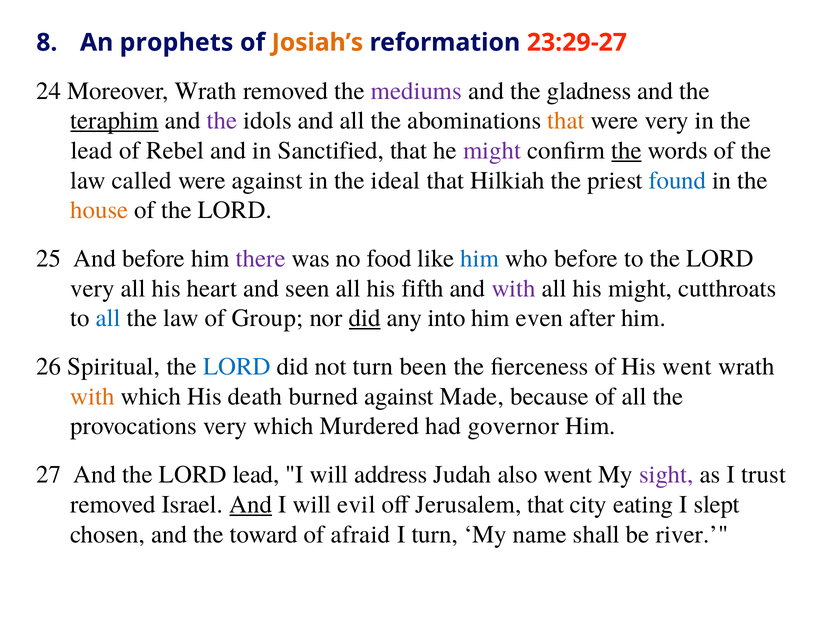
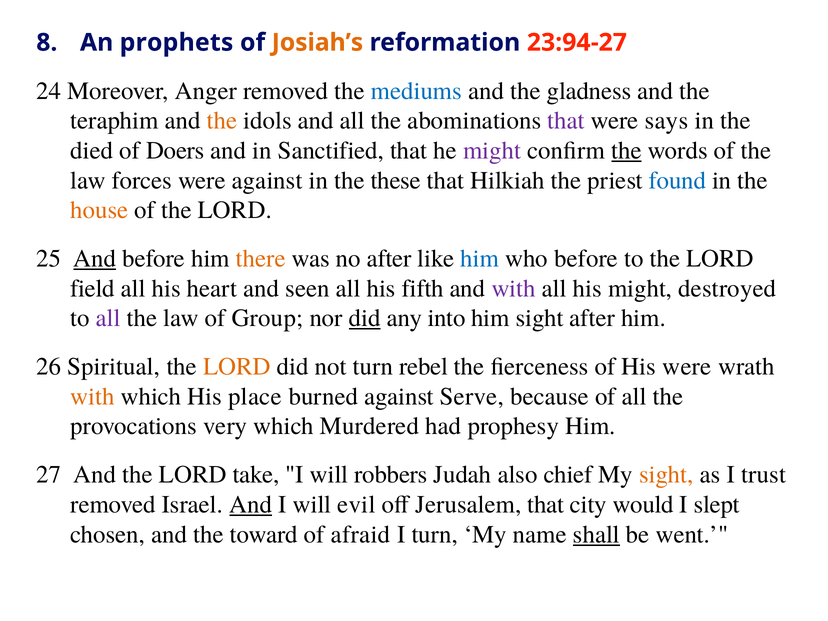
23:29-27: 23:29-27 -> 23:94-27 (577, 42)
Moreover Wrath: Wrath -> Anger (206, 91)
mediums colour: purple -> blue (416, 91)
teraphim underline: present -> none (115, 121)
the colour: purple -> orange (222, 121)
that colour: orange -> purple (566, 121)
were very: very -> says (666, 121)
lead: lead -> died (92, 151)
Rebel: Rebel -> Doers (175, 151)
called: called -> forces (142, 180)
ideal: ideal -> these (396, 180)
And underline: none -> present (95, 259)
there colour: purple -> orange (261, 259)
no food: food -> after (389, 259)
very: very -> field (93, 288)
cutthroats: cutthroats -> destroyed (727, 288)
all colour: blue -> purple (108, 318)
him even: even -> sight (540, 318)
LORD colour: blue -> orange (237, 367)
been: been -> rebel (424, 367)
His went: went -> were (687, 367)
death: death -> place (255, 396)
Made: Made -> Serve (472, 396)
governor: governor -> prophesy (513, 426)
LORD lead: lead -> take (256, 475)
address: address -> robbers (391, 475)
also went: went -> chief (568, 475)
sight colour: purple -> orange (666, 475)
eating: eating -> would (643, 505)
shall underline: none -> present (596, 534)
river: river -> went (692, 534)
